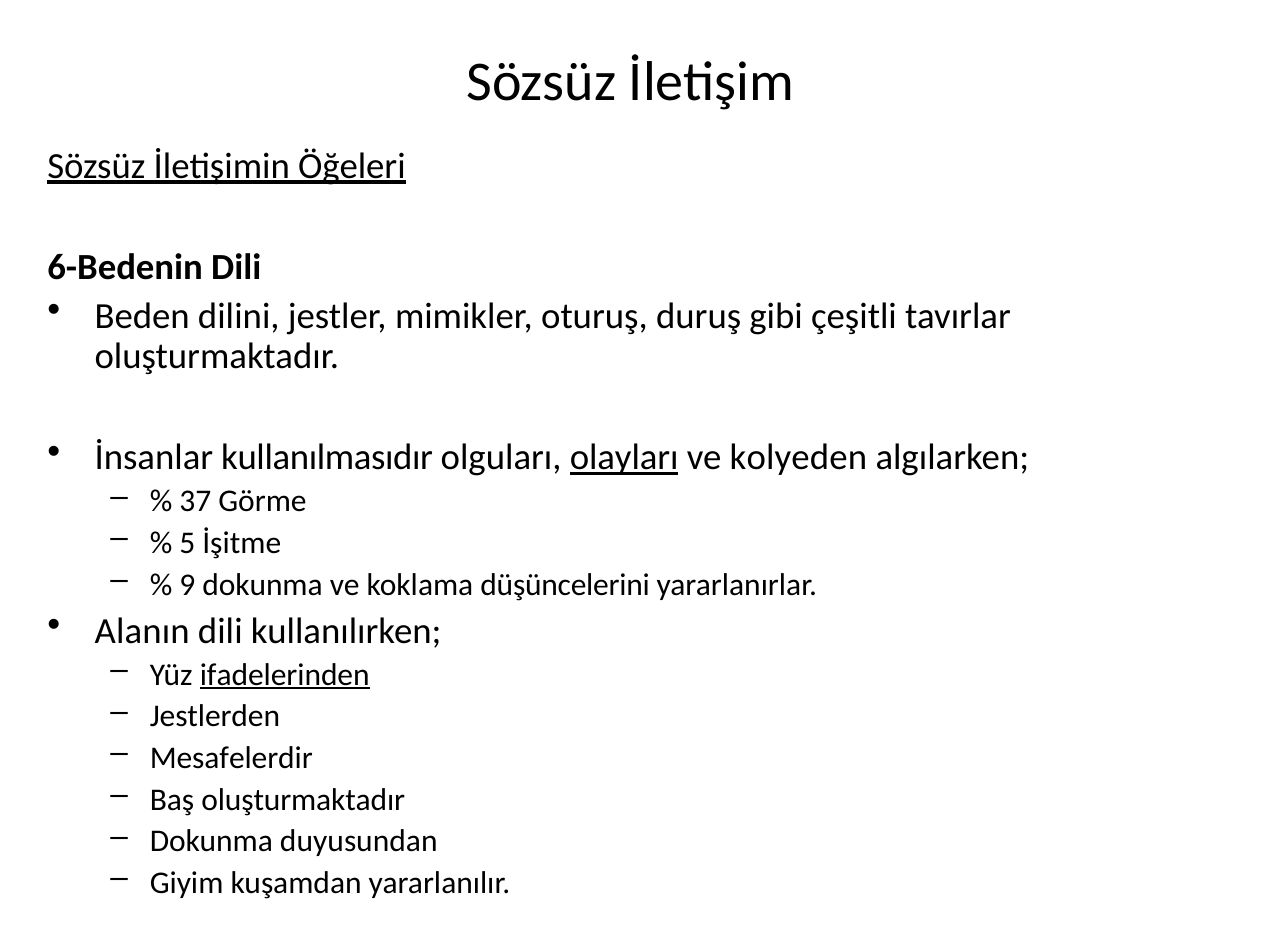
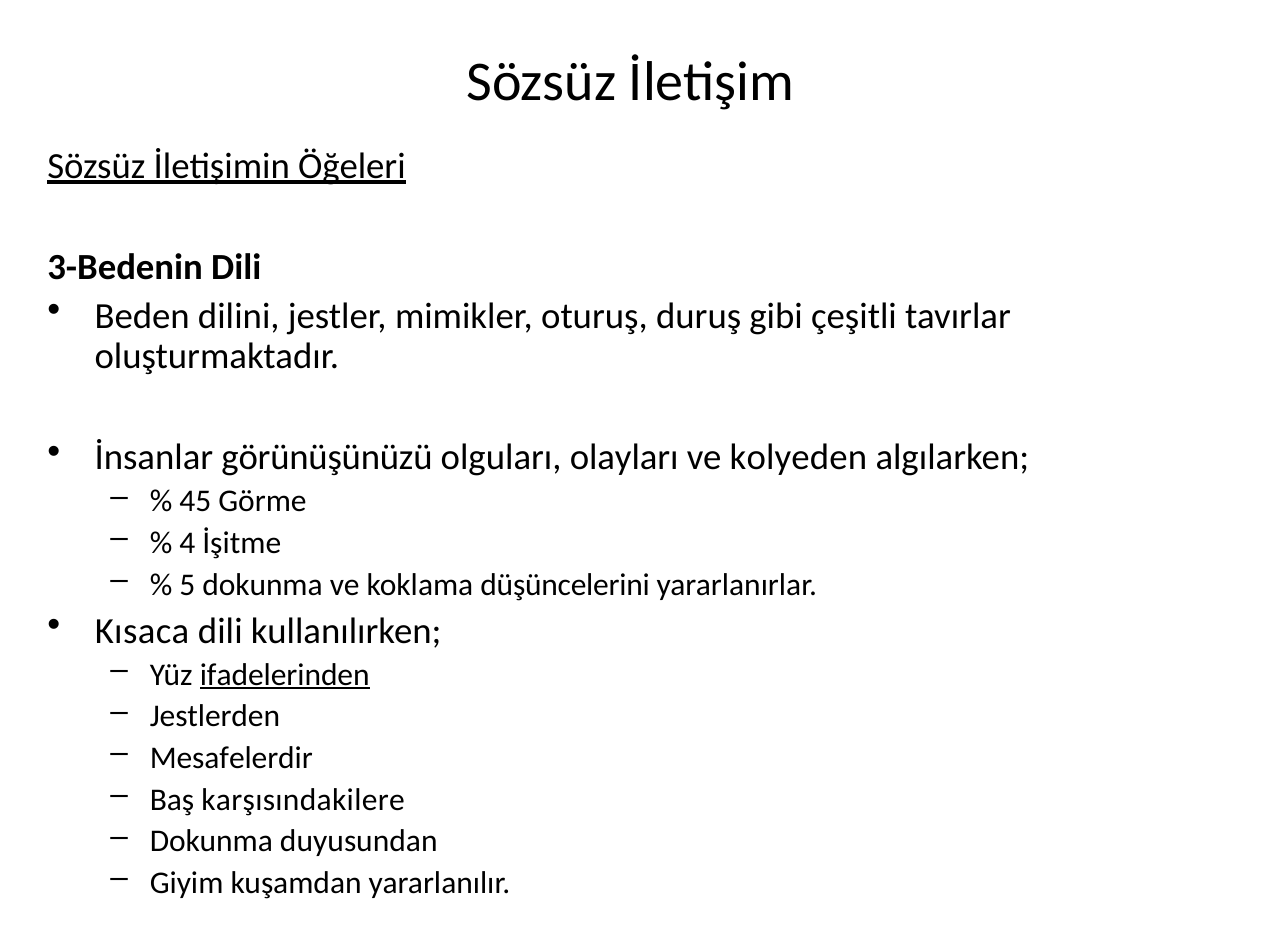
6-Bedenin: 6-Bedenin -> 3-Bedenin (125, 268)
kullanılmasıdır: kullanılmasıdır -> görünüşünüzü (327, 458)
olayları underline: present -> none (624, 458)
37: 37 -> 45 (195, 501)
5: 5 -> 4 (187, 543)
9: 9 -> 5 (187, 584)
Alanın: Alanın -> Kısaca (142, 631)
Baş oluşturmaktadır: oluşturmaktadır -> karşısındakilere (303, 799)
